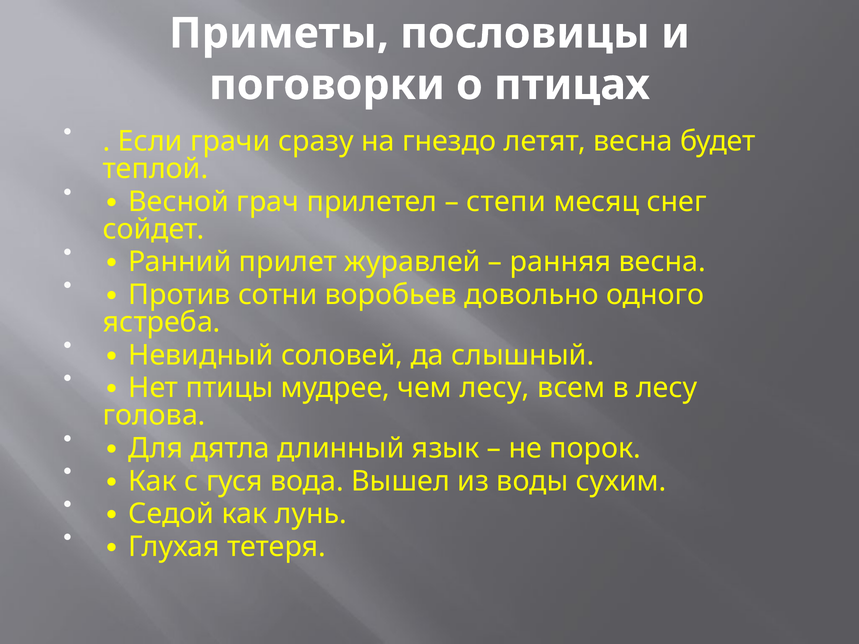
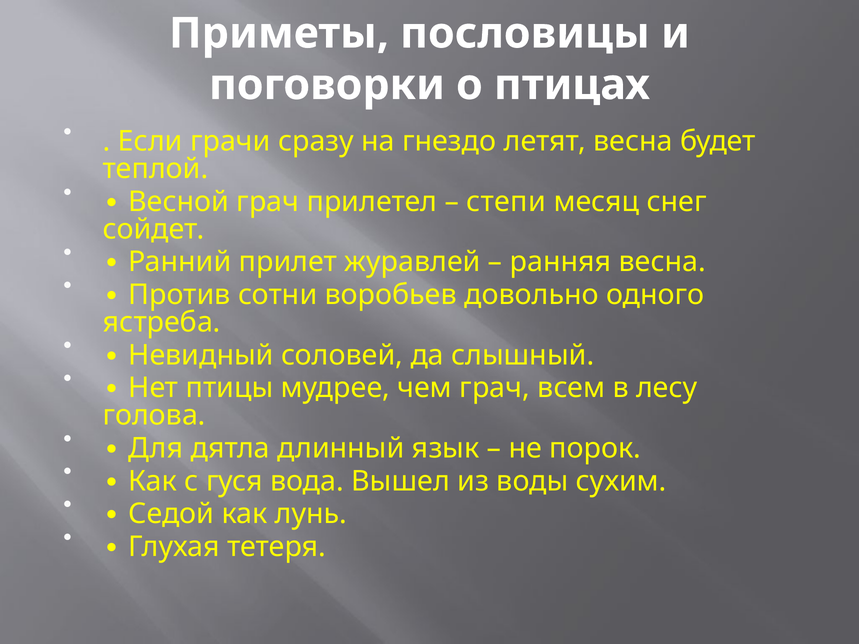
чем лесу: лесу -> грач (495, 388)
